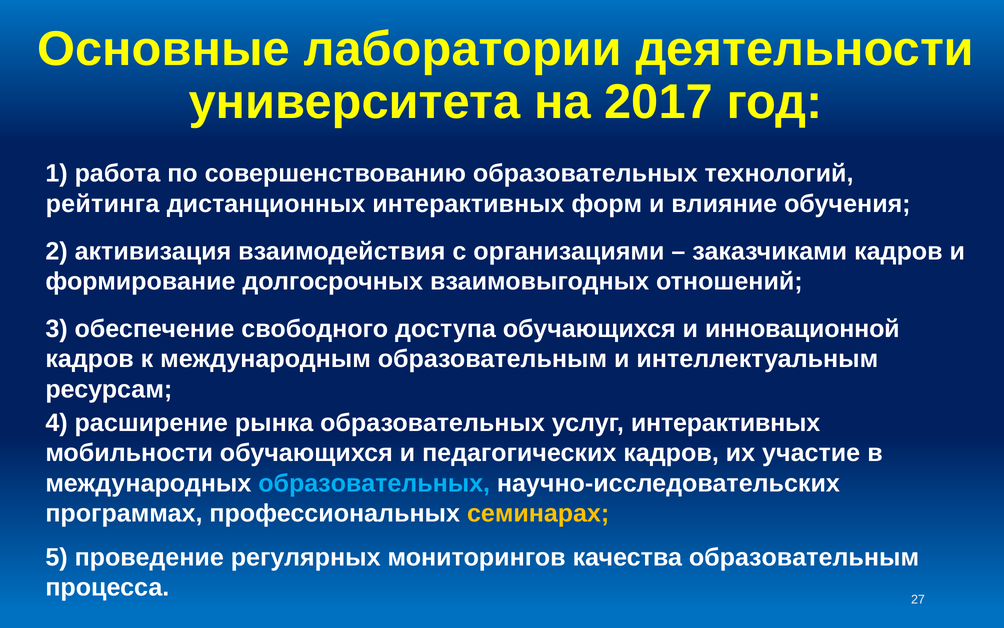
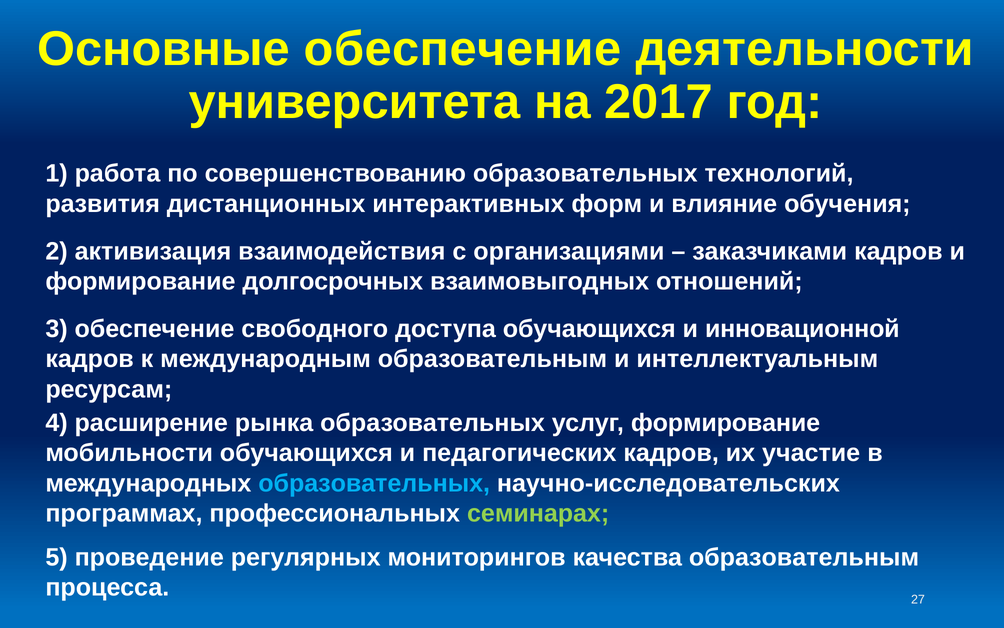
Основные лаборатории: лаборатории -> обеспечение (463, 49)
рейтинга: рейтинга -> развития (103, 204)
услуг интерактивных: интерактивных -> формирование (726, 423)
семинарах colour: yellow -> light green (538, 513)
